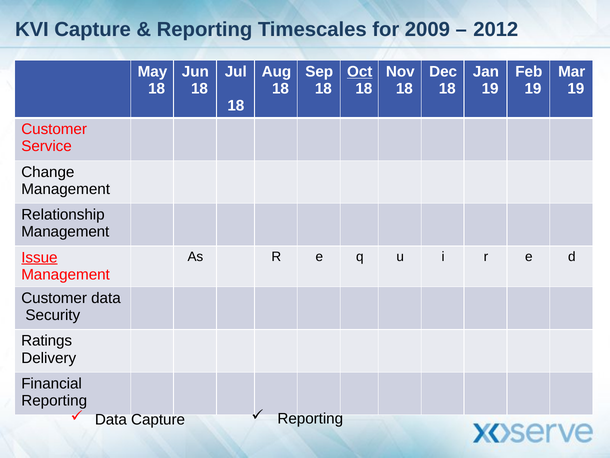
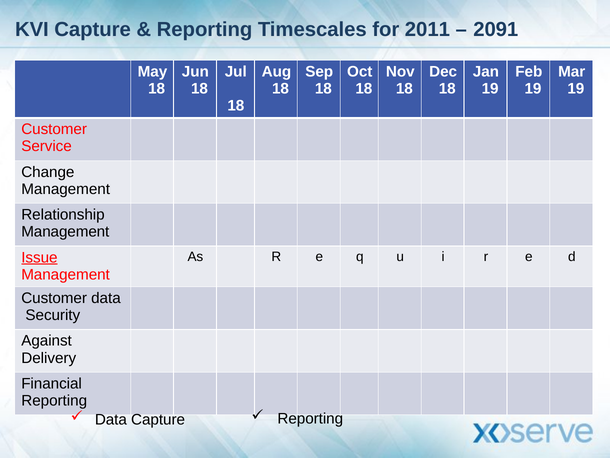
2009: 2009 -> 2011 (427, 30)
2012: 2012 -> 2091 (496, 30)
Oct underline: present -> none (360, 72)
Ratings: Ratings -> Against (47, 341)
